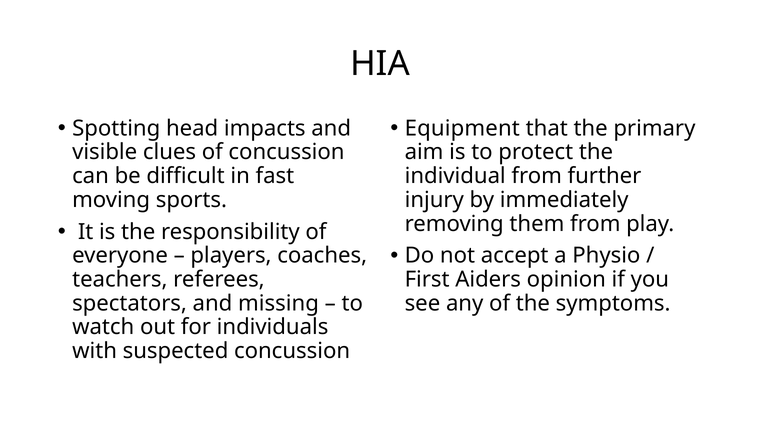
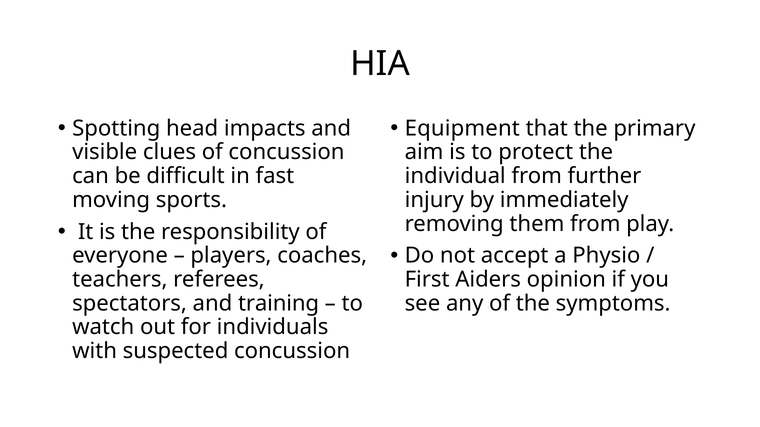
missing: missing -> training (279, 304)
